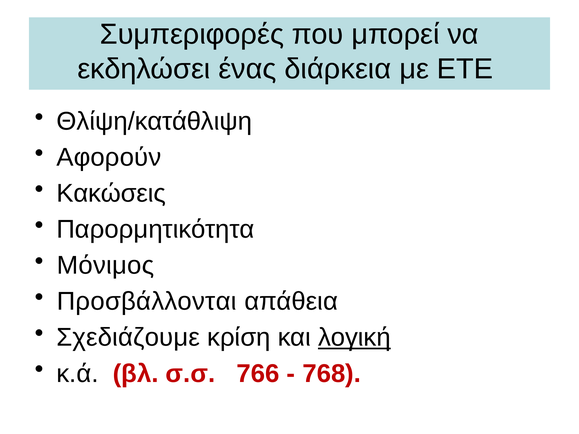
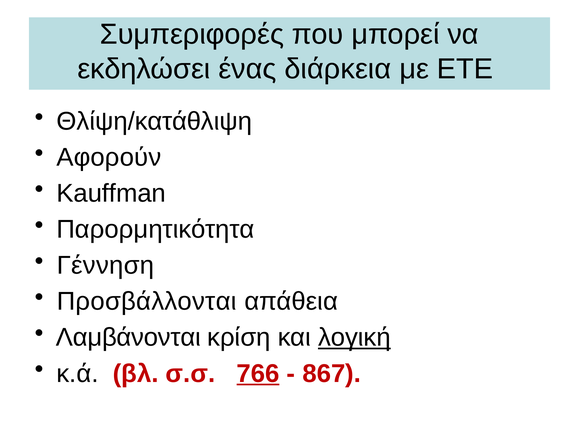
Κακώσεις: Κακώσεις -> Kauffman (111, 194)
Μόνιμος: Μόνιμος -> Γέννηση (106, 266)
Σχεδιάζουμε: Σχεδιάζουμε -> Λαμβάνονται (128, 338)
766 underline: none -> present (258, 374)
768: 768 -> 867 (332, 374)
